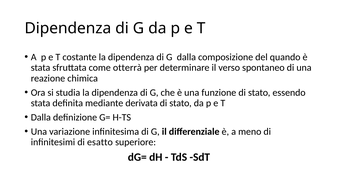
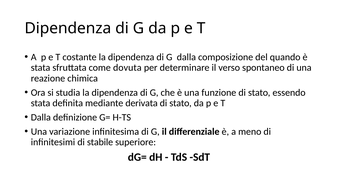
otterrà: otterrà -> dovuta (127, 68)
esatto: esatto -> stabile (100, 142)
